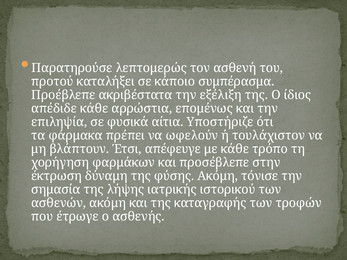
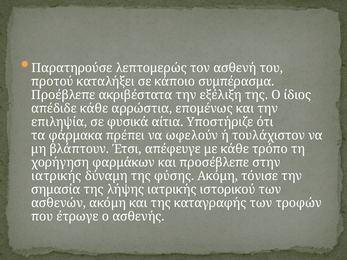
έκτρωση: έκτρωση -> ιατρικής (56, 176)
